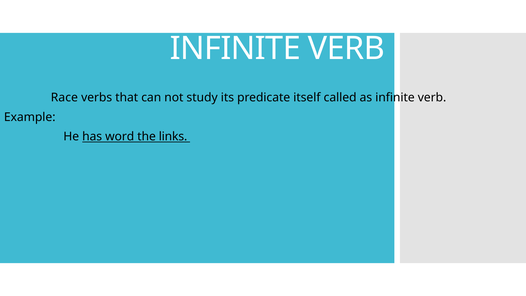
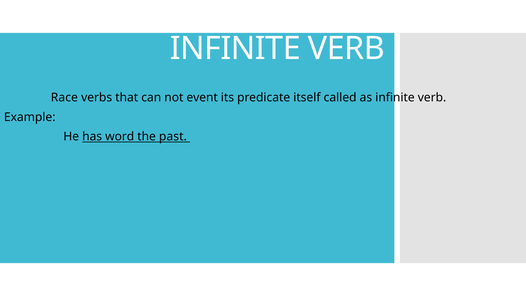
study: study -> event (202, 97)
links: links -> past (173, 137)
